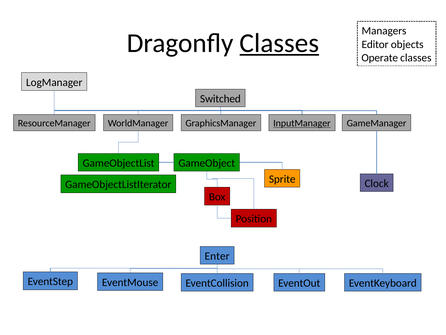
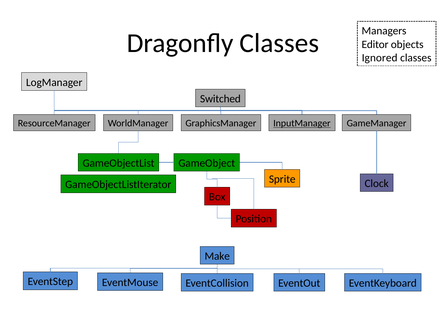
Classes underline: present -> none (279, 43)
Operate: Operate -> Ignored (380, 58)
Enter: Enter -> Make (217, 256)
